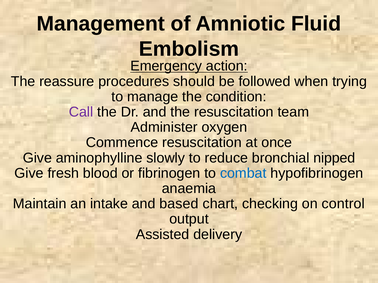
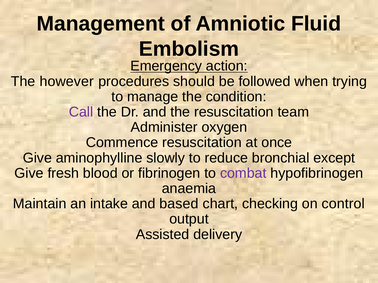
reassure: reassure -> however (67, 82)
nipped: nipped -> except (334, 158)
combat colour: blue -> purple (243, 173)
